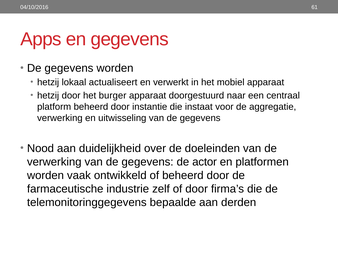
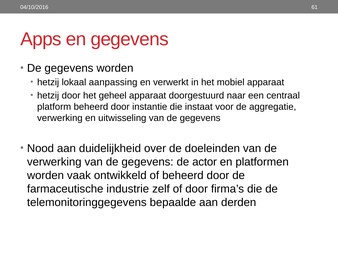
actualiseert: actualiseert -> aanpassing (113, 83)
burger: burger -> geheel (113, 96)
